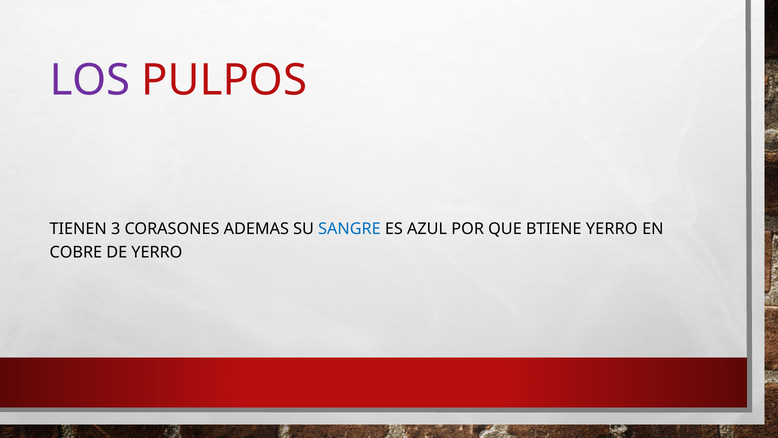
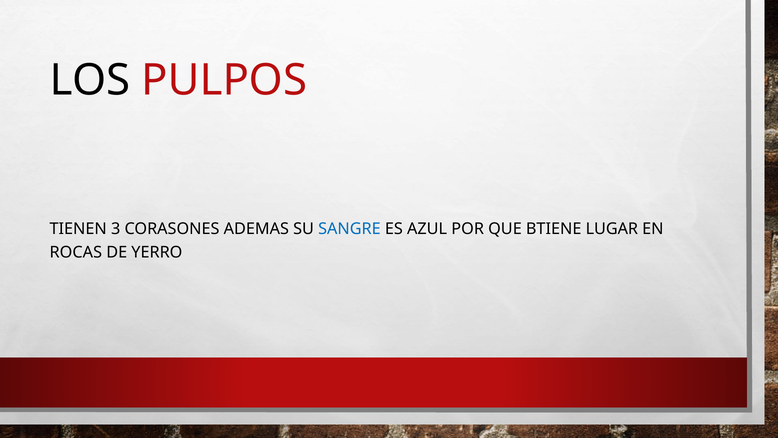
LOS colour: purple -> black (90, 80)
BTIENE YERRO: YERRO -> LUGAR (612, 229)
COBRE: COBRE -> ROCAS (76, 252)
